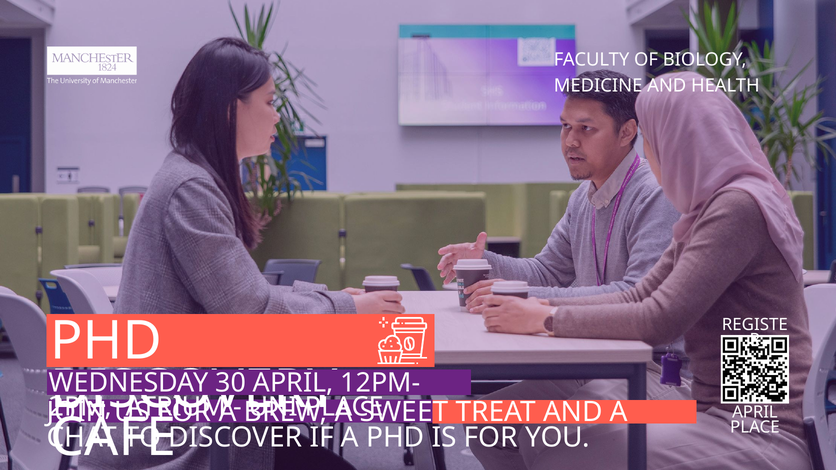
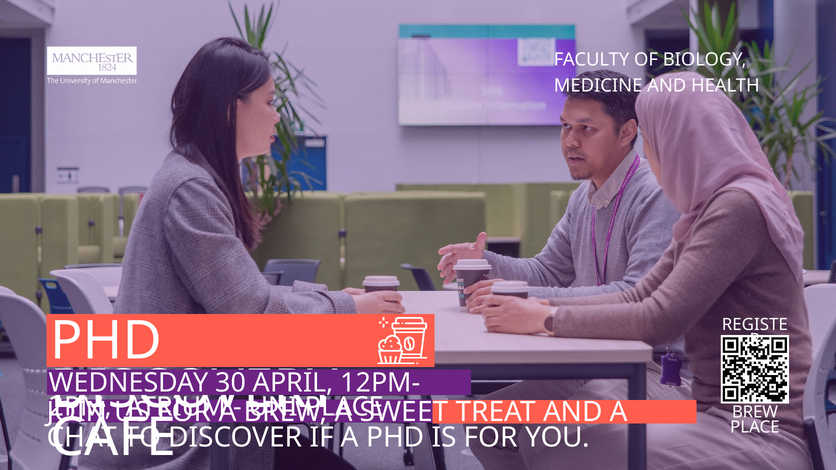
APRIL: APRIL -> BREW (755, 412)
